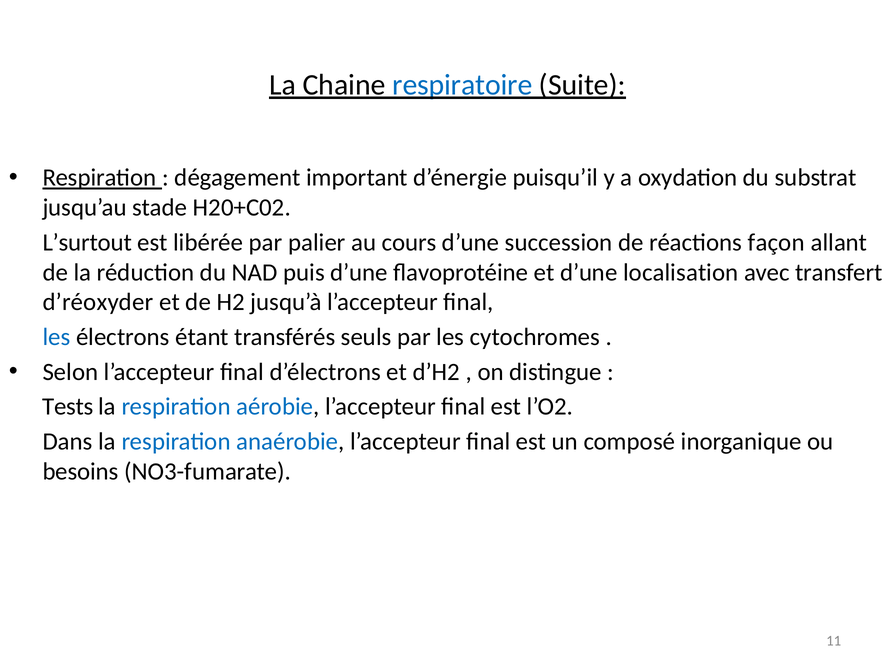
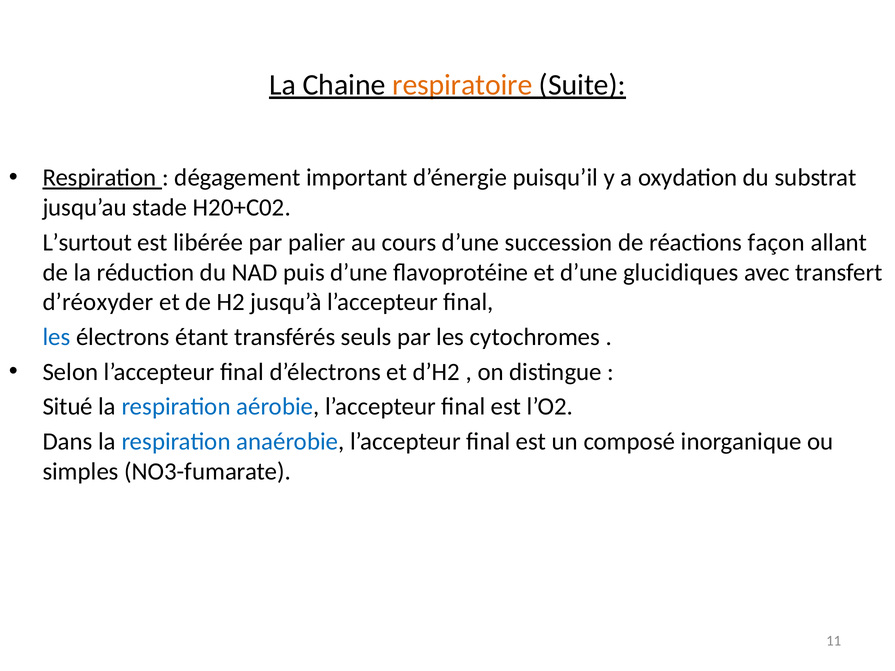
respiratoire colour: blue -> orange (462, 85)
localisation: localisation -> glucidiques (681, 272)
Tests: Tests -> Situé (68, 407)
besoins: besoins -> simples (81, 472)
